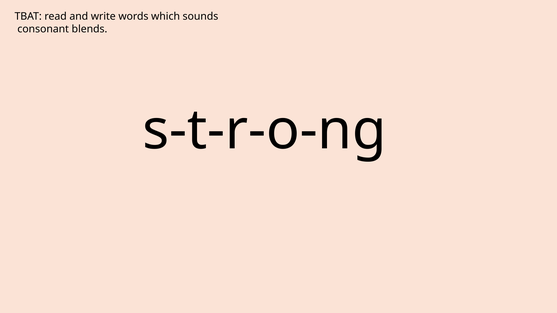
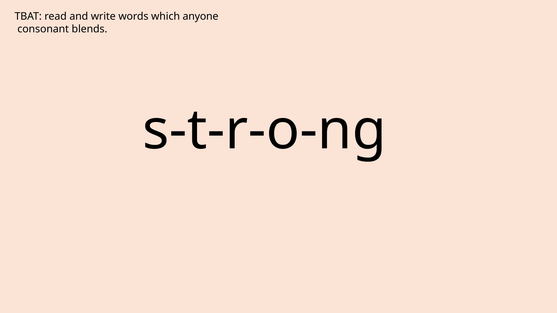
sounds: sounds -> anyone (201, 17)
